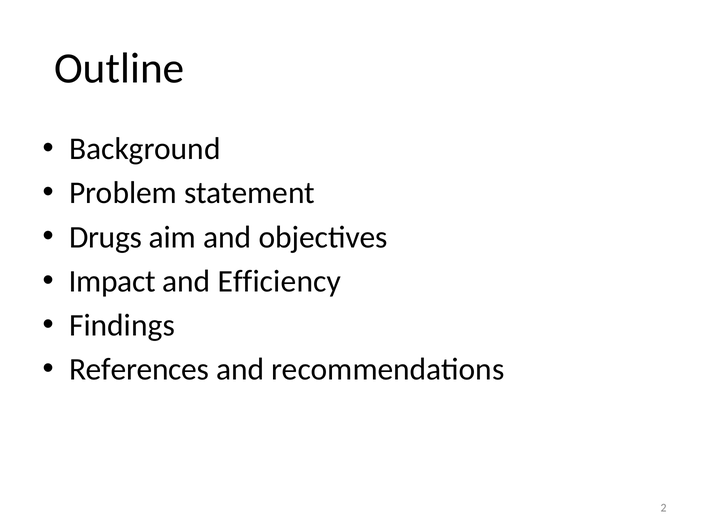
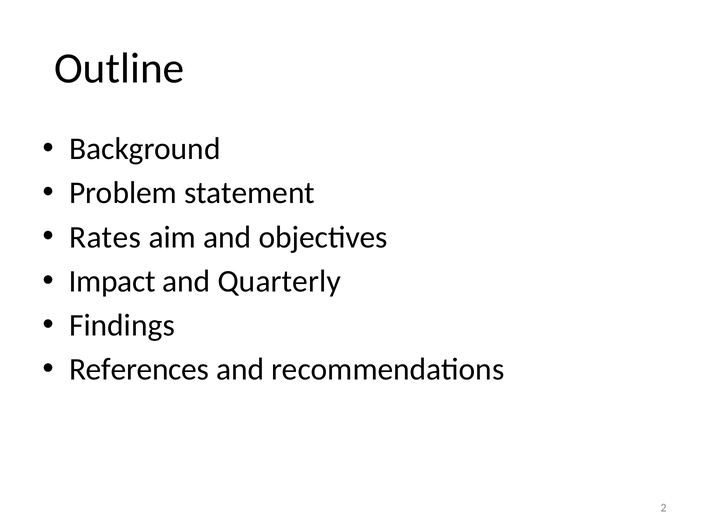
Drugs: Drugs -> Rates (105, 237)
Efficiency: Efficiency -> Quarterly (279, 281)
